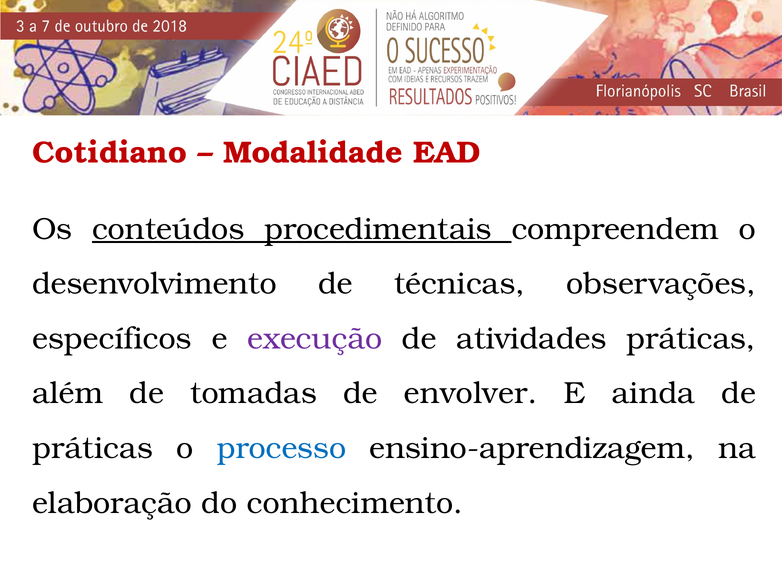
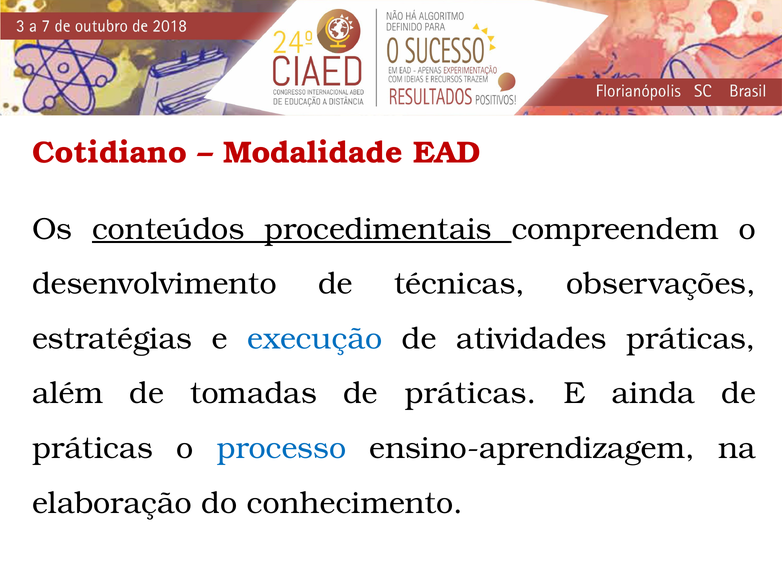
específicos: específicos -> estratégias (112, 338)
execução colour: purple -> blue (315, 338)
tomadas de envolver: envolver -> práticas (471, 393)
